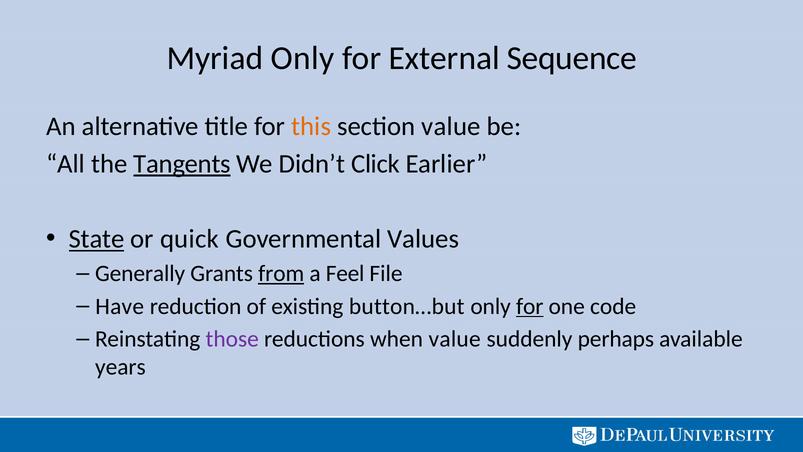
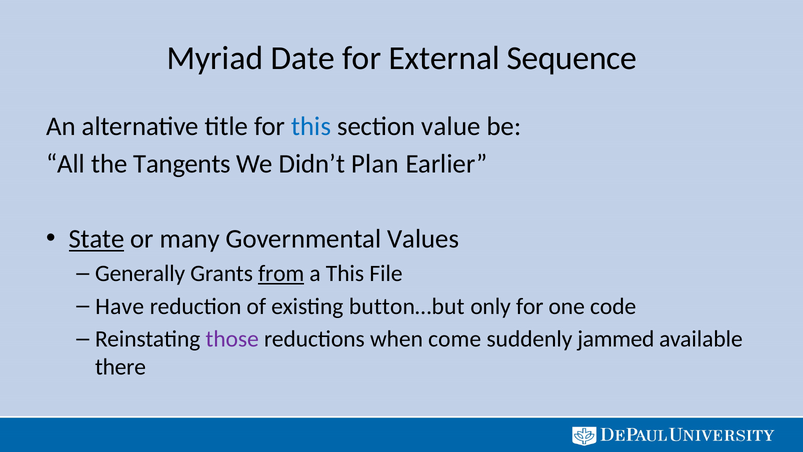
Myriad Only: Only -> Date (303, 58)
this colour: orange -> blue (311, 126)
Tangents underline: present -> none (182, 164)
Click: Click -> Plan (375, 164)
quick: quick -> many (190, 239)
a Feel: Feel -> This (345, 273)
for underline: present -> none (530, 306)
when value: value -> come (455, 339)
perhaps: perhaps -> jammed (616, 339)
years: years -> there (120, 367)
